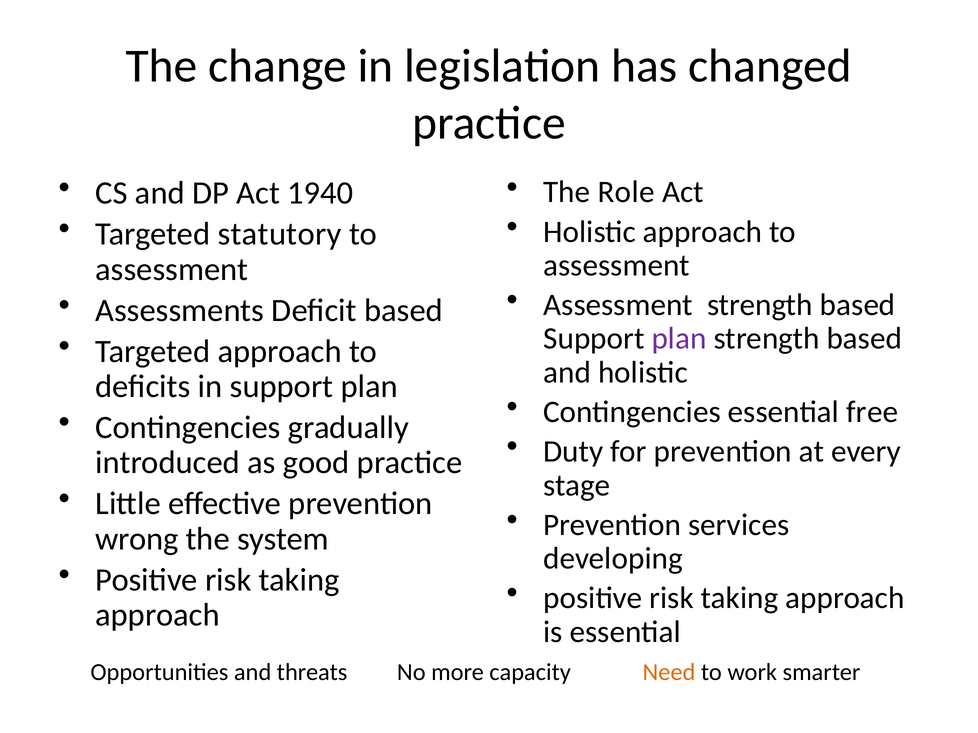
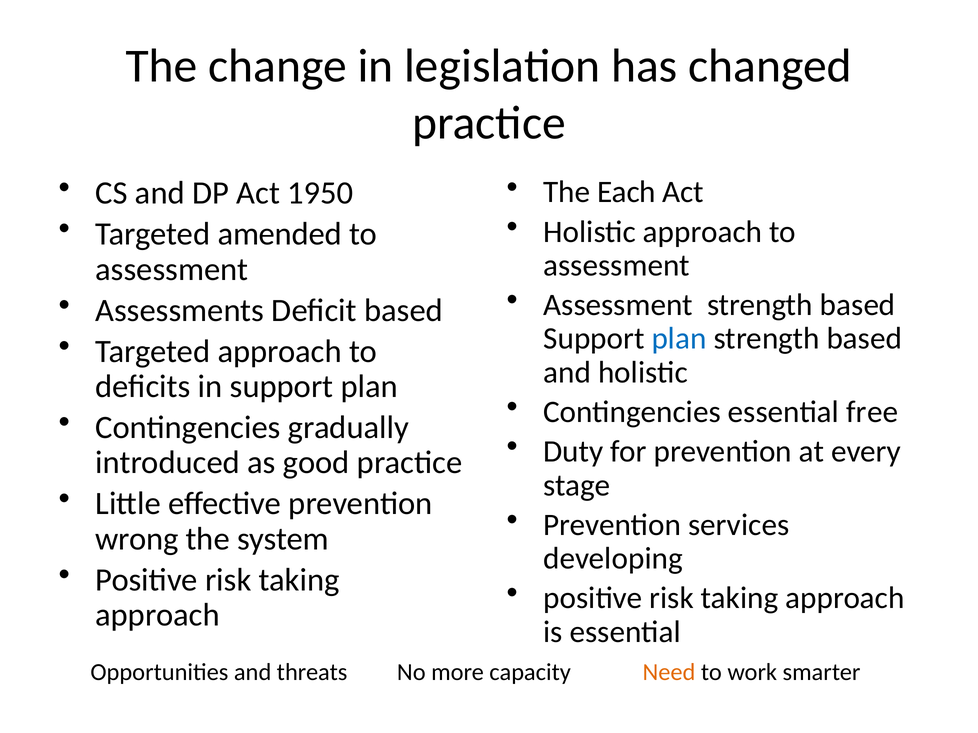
Role: Role -> Each (626, 192)
1940: 1940 -> 1950 (320, 193)
statutory: statutory -> amended (280, 234)
plan colour: purple -> blue (679, 339)
